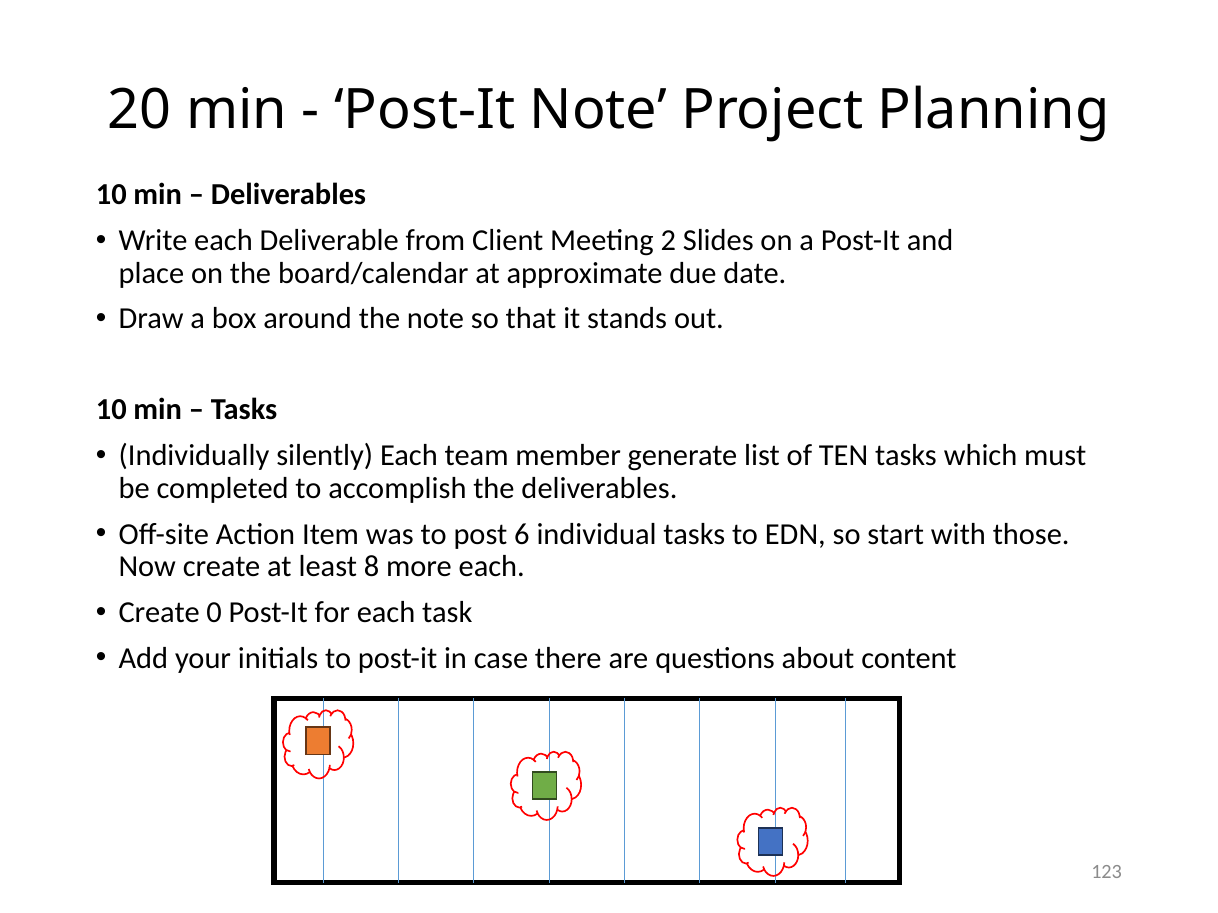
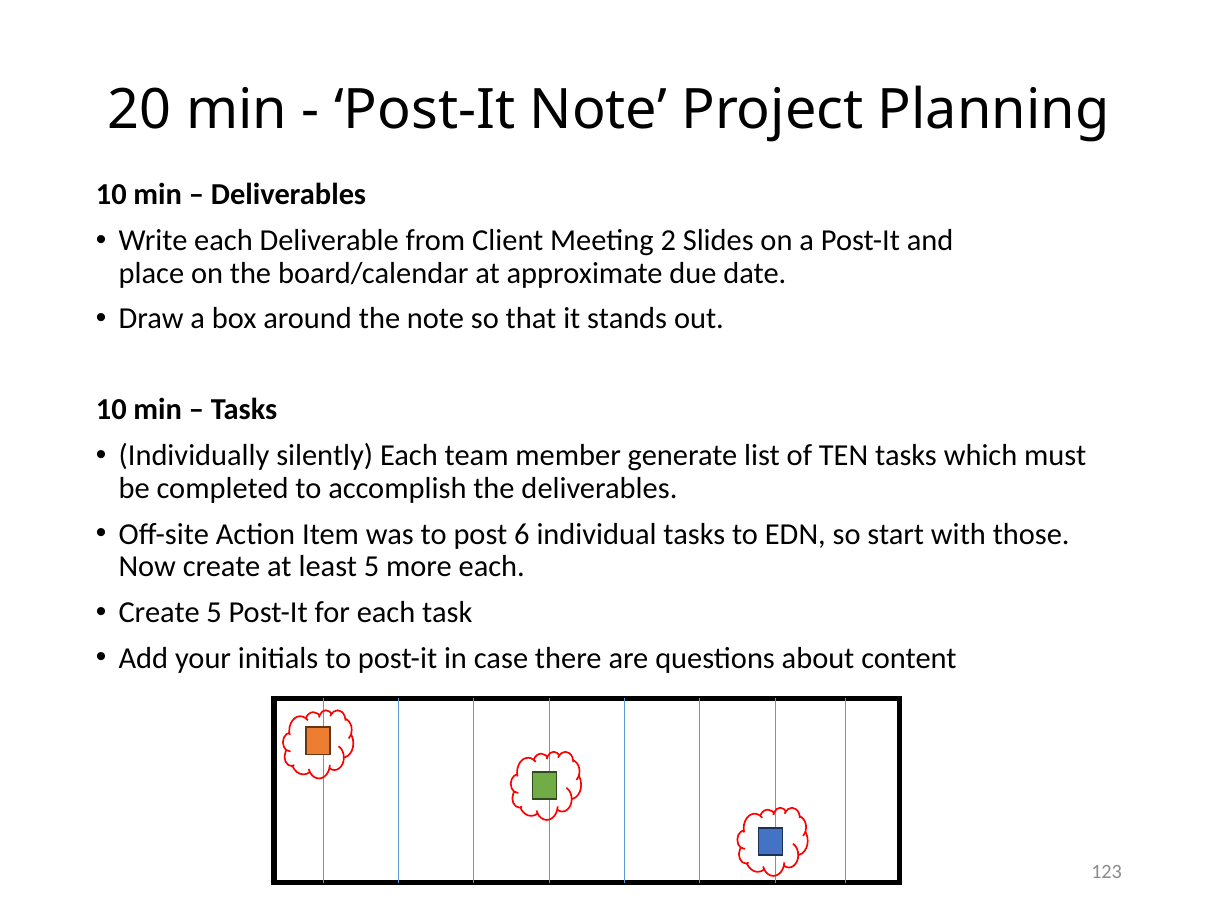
least 8: 8 -> 5 (372, 567)
Create 0: 0 -> 5 (214, 613)
